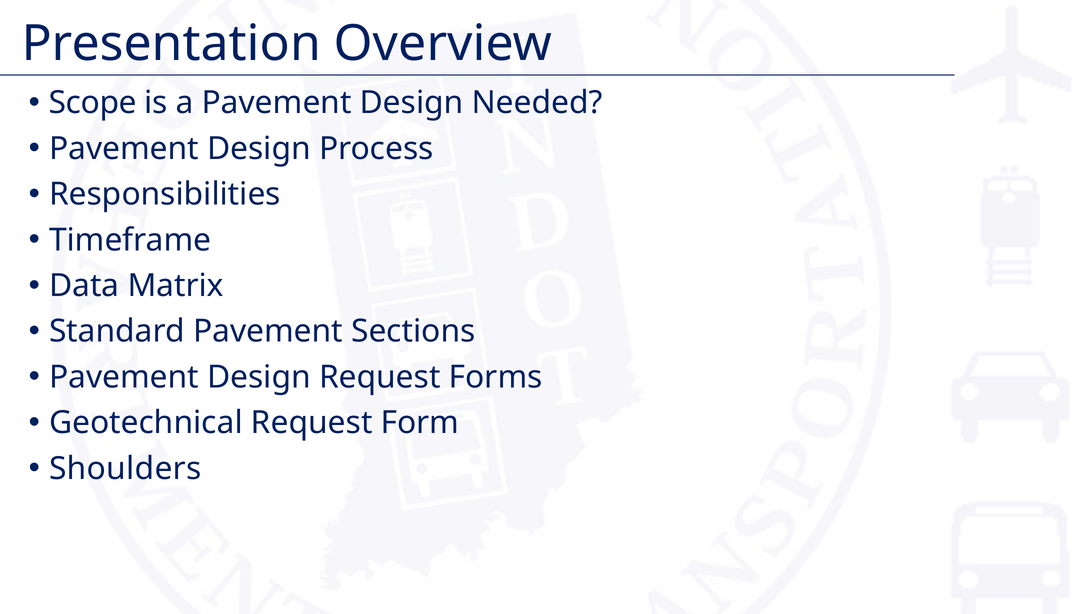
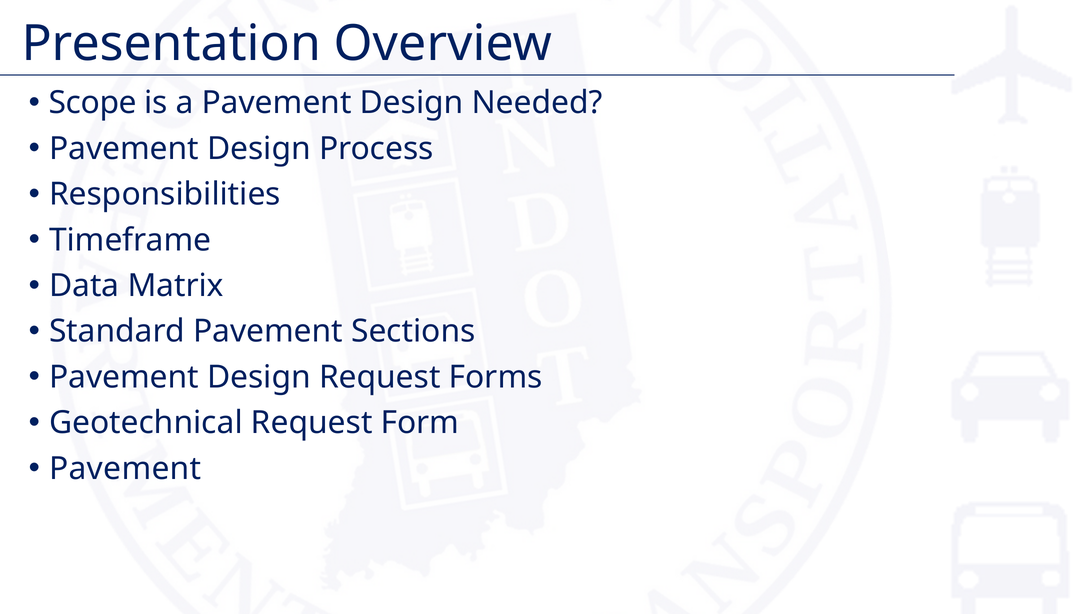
Shoulders: Shoulders -> Pavement (125, 468)
